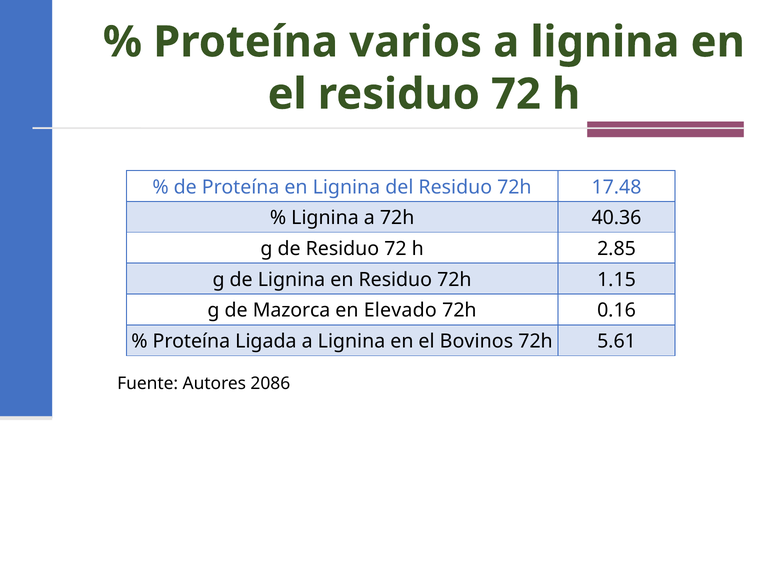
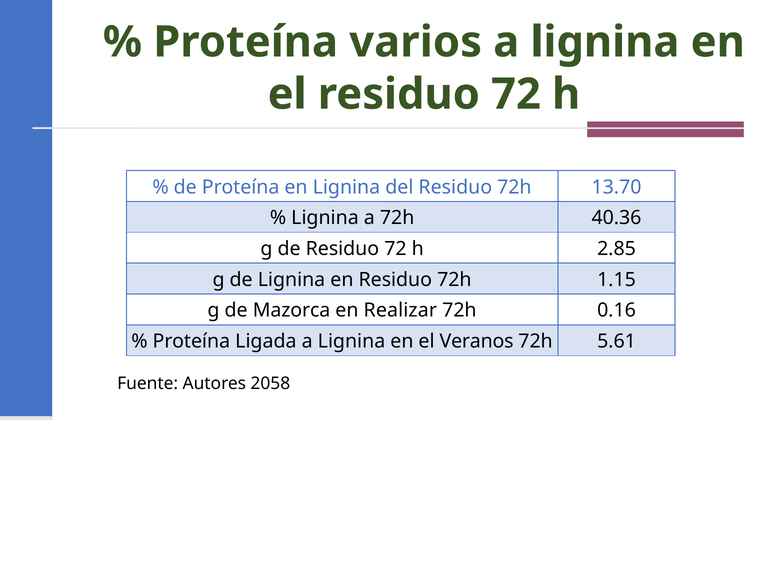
17.48: 17.48 -> 13.70 (616, 187)
Elevado: Elevado -> Realizar (400, 310)
Bovinos: Bovinos -> Veranos (477, 341)
2086: 2086 -> 2058 (270, 383)
